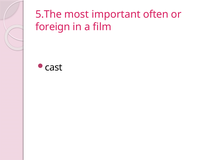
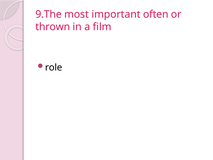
5.The: 5.The -> 9.The (49, 14)
foreign: foreign -> thrown (53, 27)
cast: cast -> role (54, 67)
